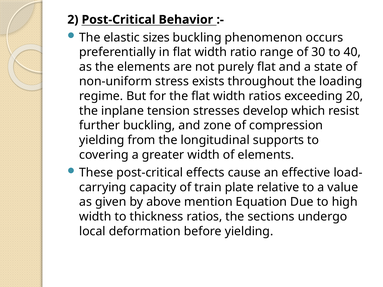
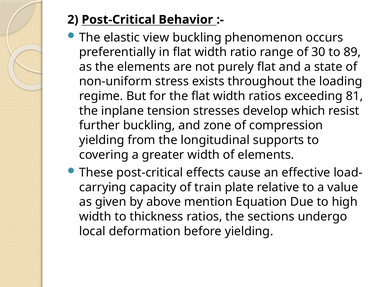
sizes: sizes -> view (156, 38)
40: 40 -> 89 (352, 52)
20: 20 -> 81 (354, 96)
